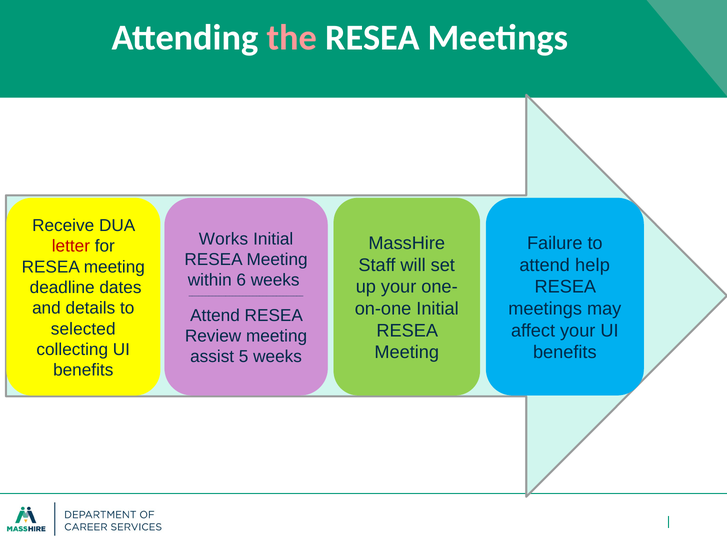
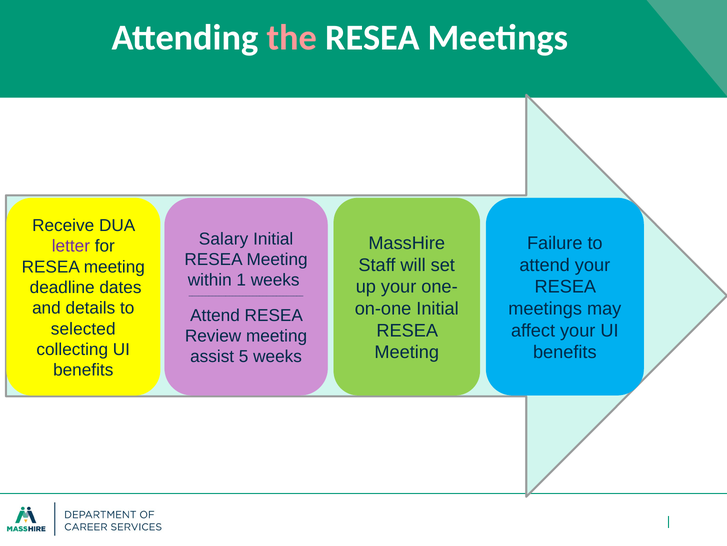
Works: Works -> Salary (224, 239)
letter colour: red -> purple (71, 246)
attend help: help -> your (593, 265)
6: 6 -> 1 (241, 280)
